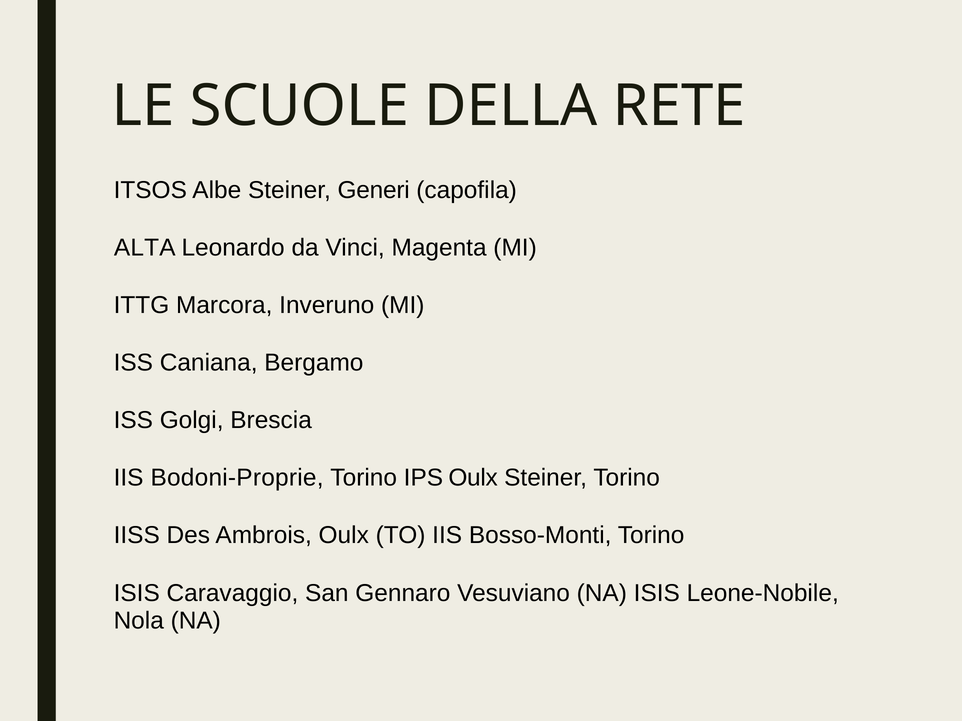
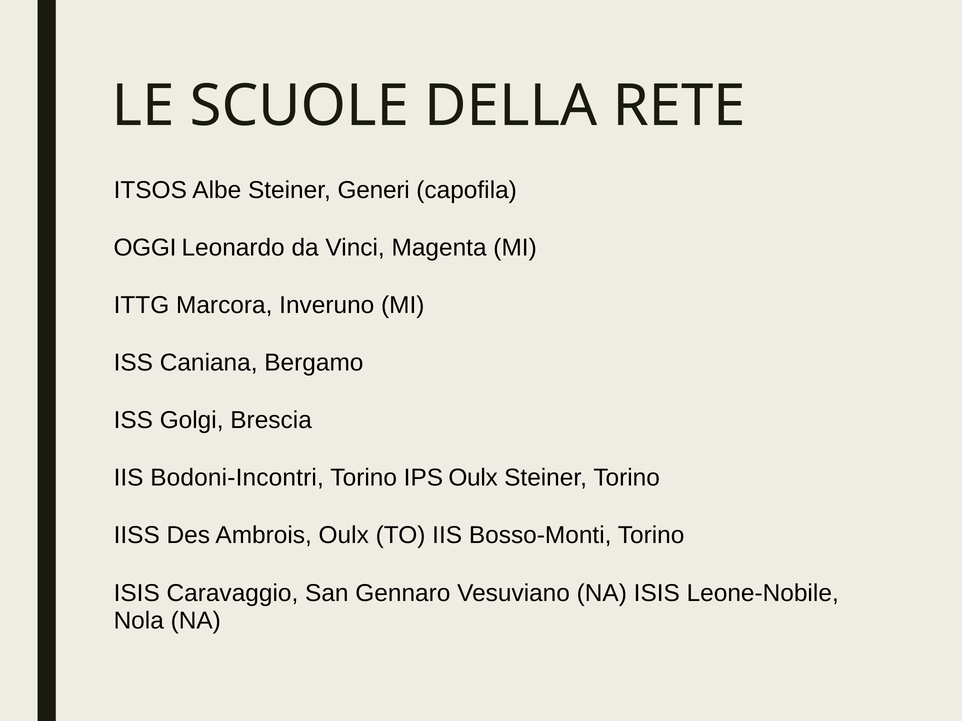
ALTA: ALTA -> OGGI (145, 248)
Bodoni-Proprie: Bodoni-Proprie -> Bodoni-Incontri (237, 478)
